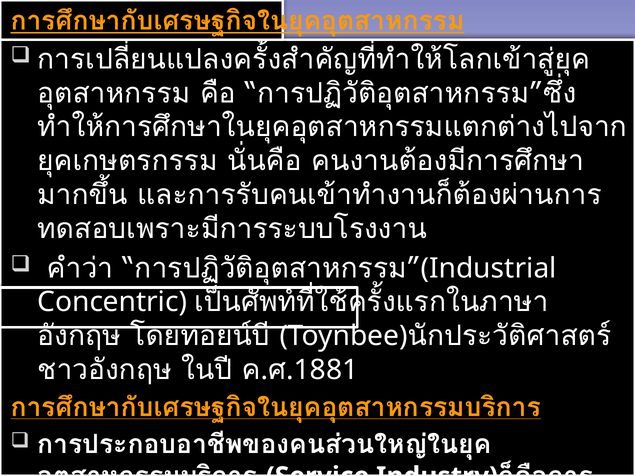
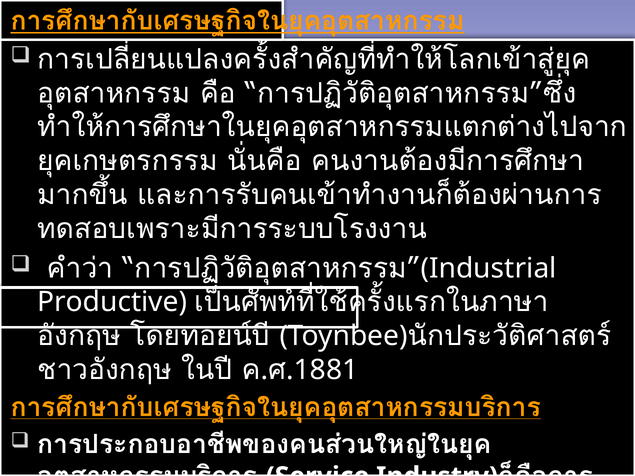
Concentric: Concentric -> Productive (112, 302)
